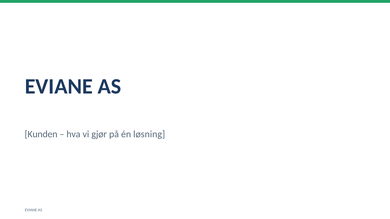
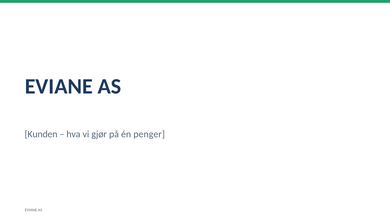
løsning: løsning -> penger (149, 134)
